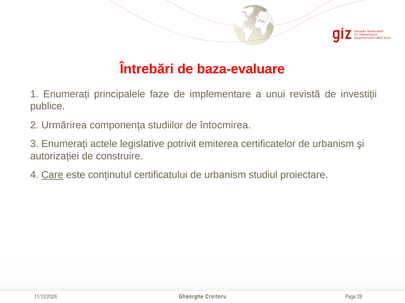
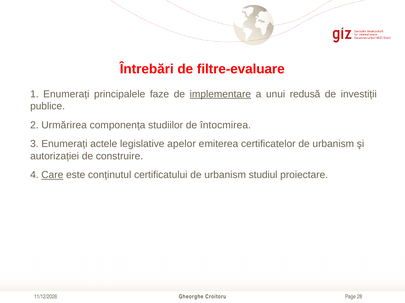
baza-evaluare: baza-evaluare -> filtre-evaluare (241, 69)
implementare underline: none -> present (220, 94)
revistă: revistă -> redusă (305, 94)
potrivit: potrivit -> apelor (182, 144)
